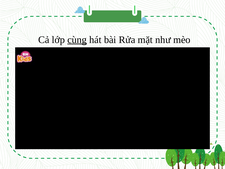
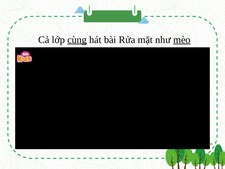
mèo underline: none -> present (182, 40)
